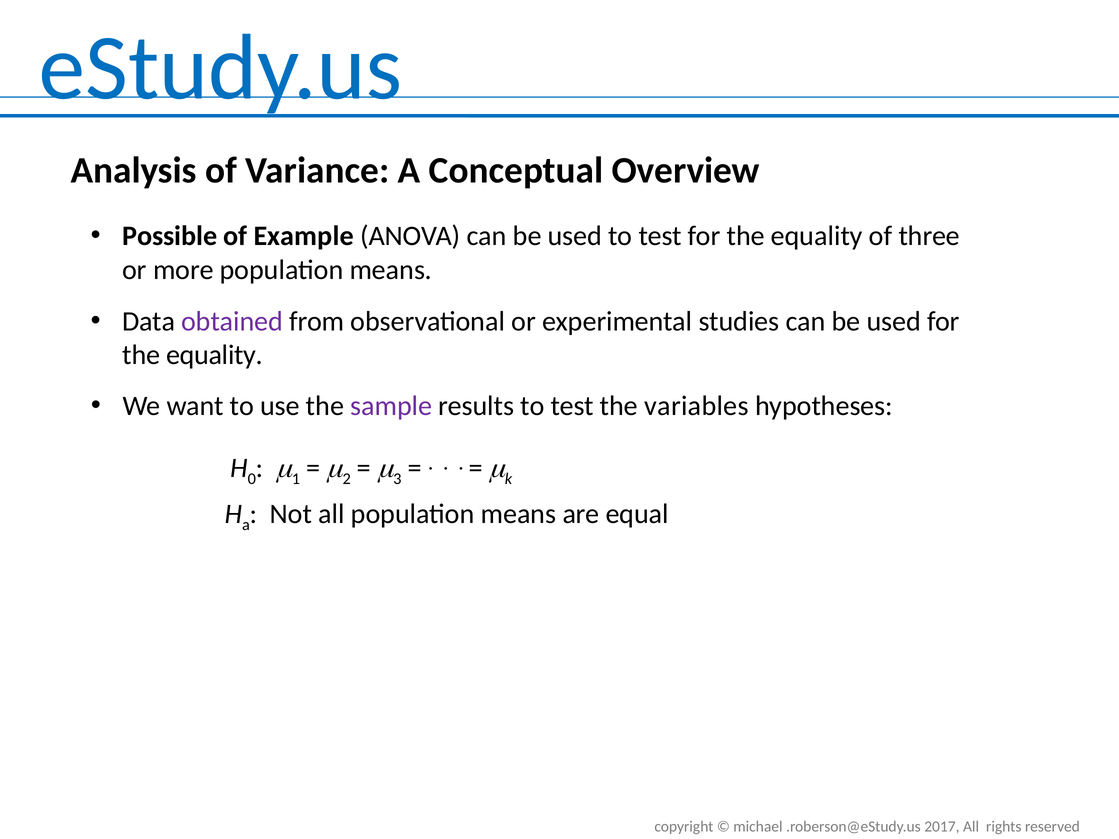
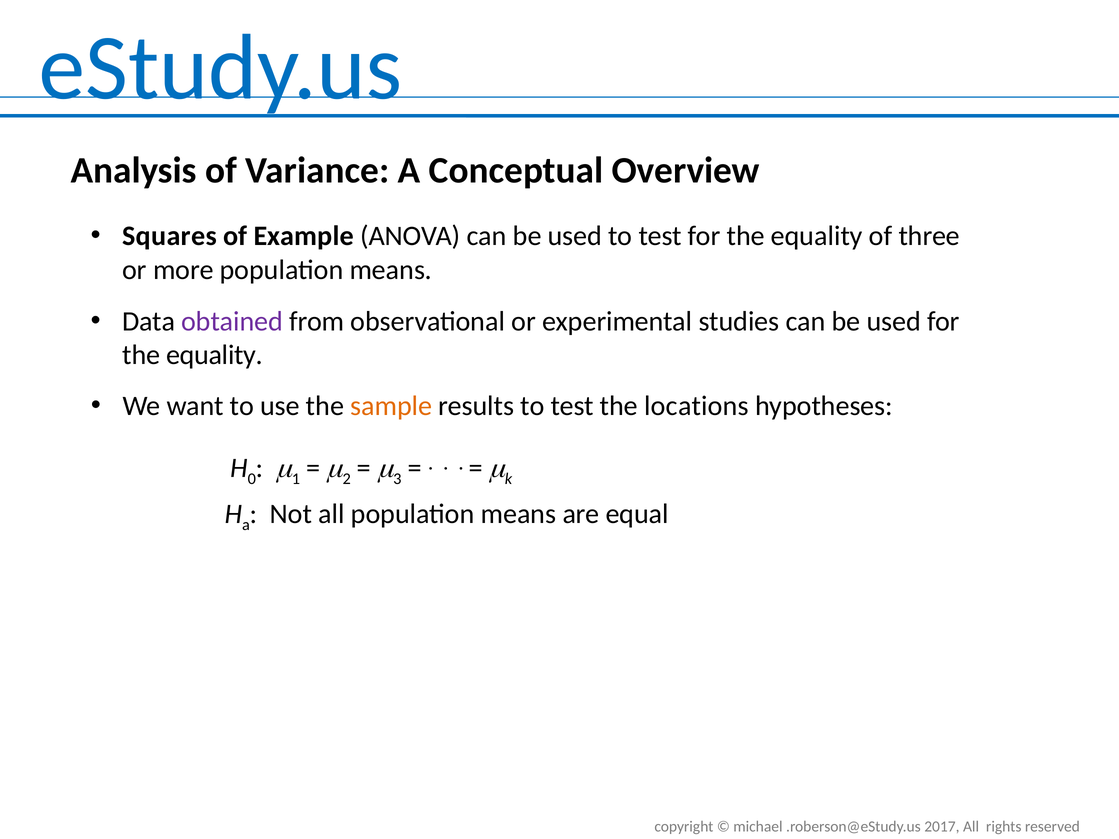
Possible: Possible -> Squares (170, 236)
sample colour: purple -> orange (391, 406)
variables: variables -> locations (697, 406)
